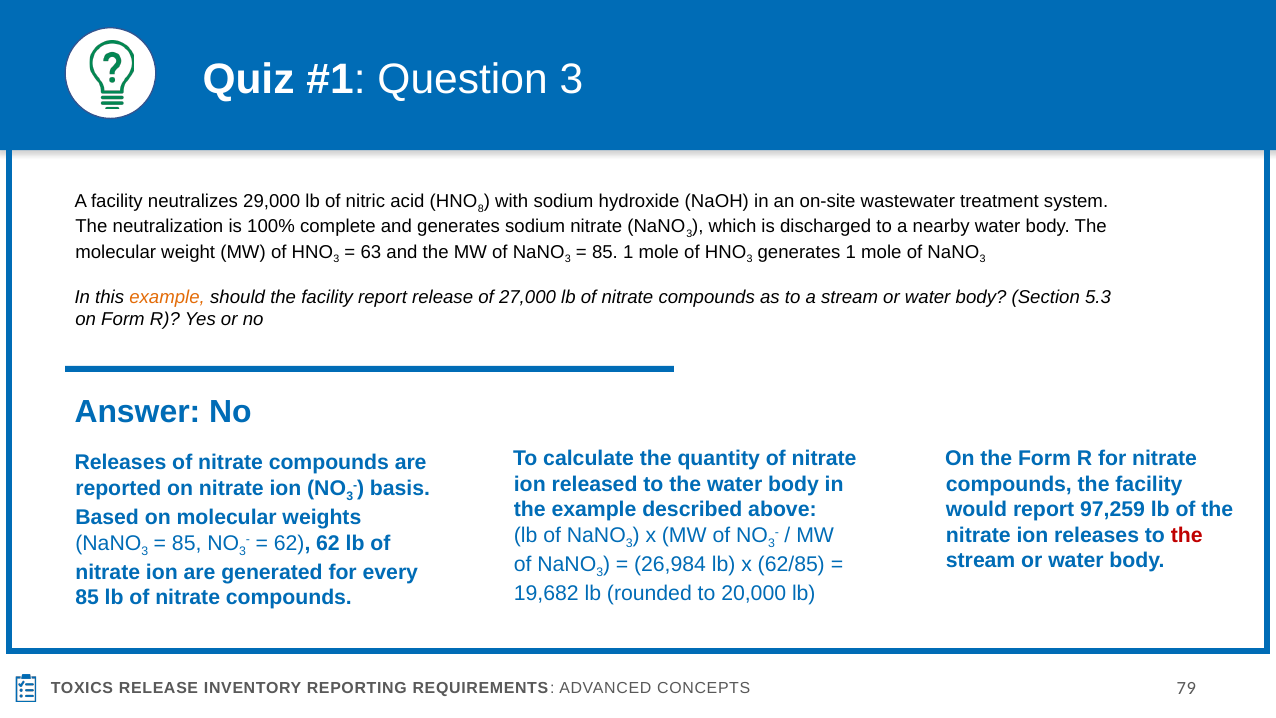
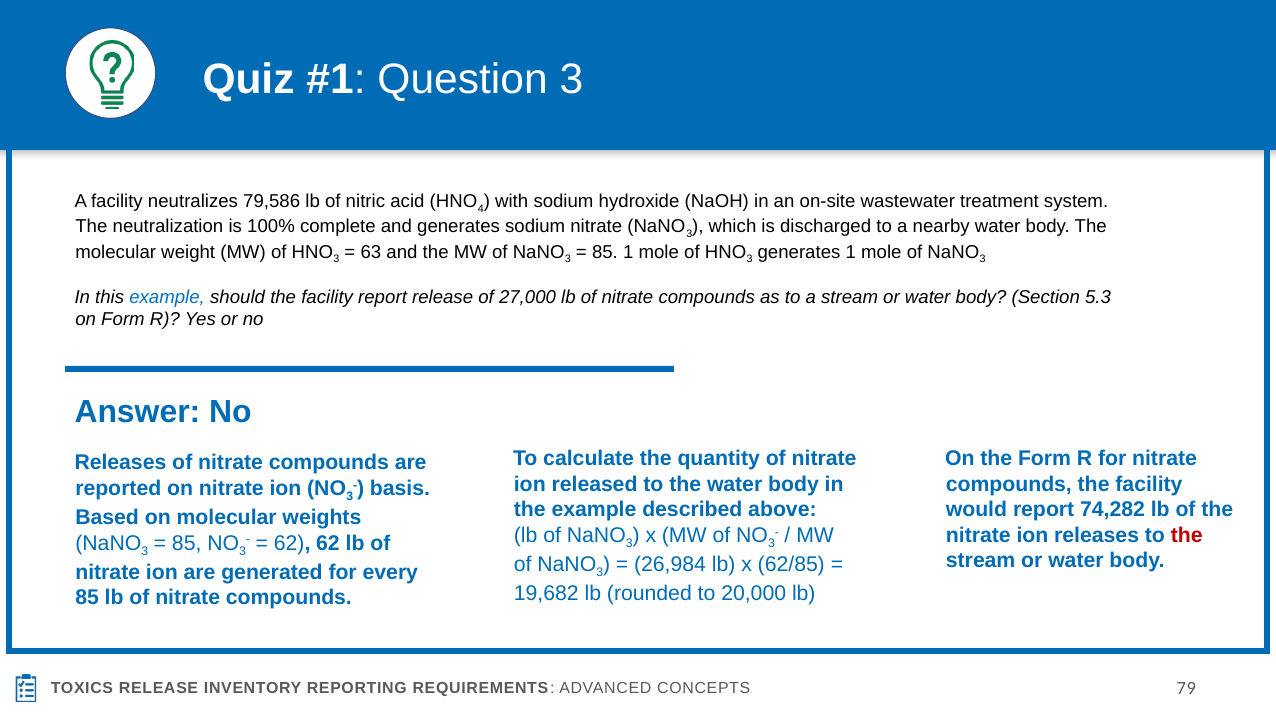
29,000: 29,000 -> 79,586 (272, 201)
8: 8 -> 4 (481, 208)
example colour: orange -> blue (167, 297)
97,259: 97,259 -> 74,282 (1113, 510)
